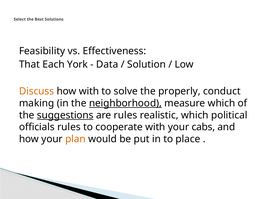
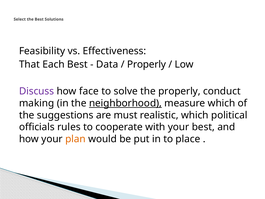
Each York: York -> Best (77, 64)
Solution: Solution -> Properly (147, 64)
Discuss colour: orange -> purple (37, 91)
how with: with -> face (89, 91)
suggestions underline: present -> none (65, 115)
are rules: rules -> must (126, 115)
your cabs: cabs -> best (203, 127)
